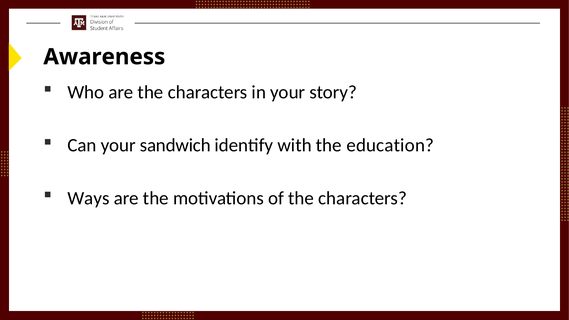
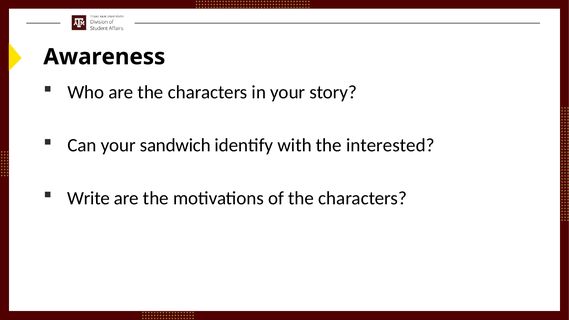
education: education -> interested (390, 145)
Ways: Ways -> Write (89, 198)
